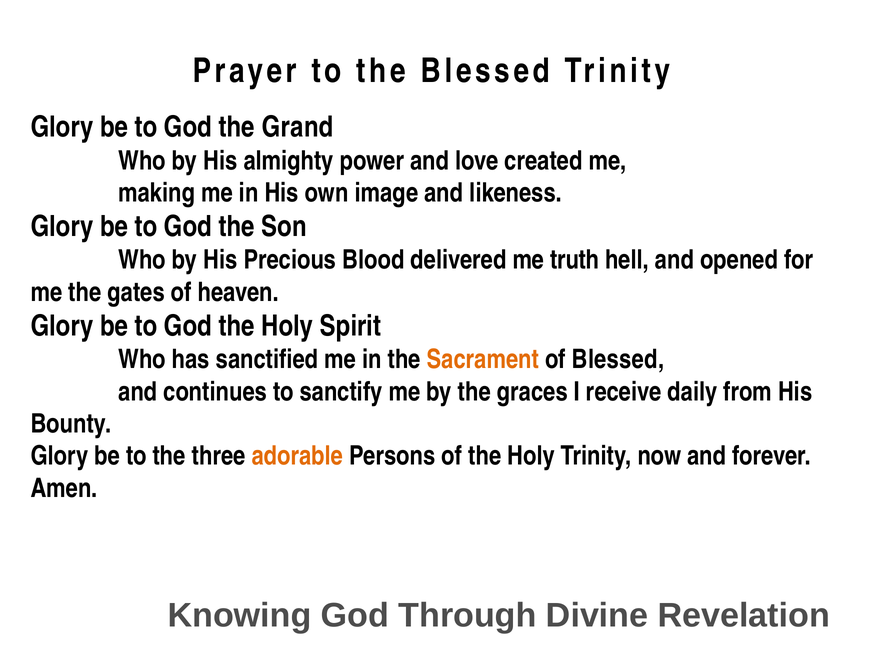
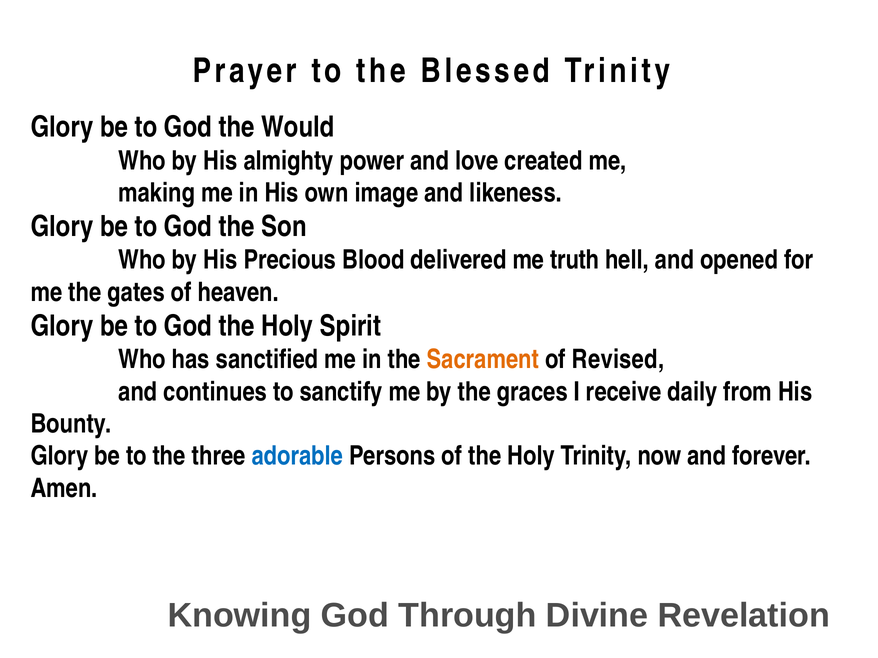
Grand: Grand -> Would (298, 127)
of Blessed: Blessed -> Revised (618, 360)
adorable colour: orange -> blue (297, 456)
